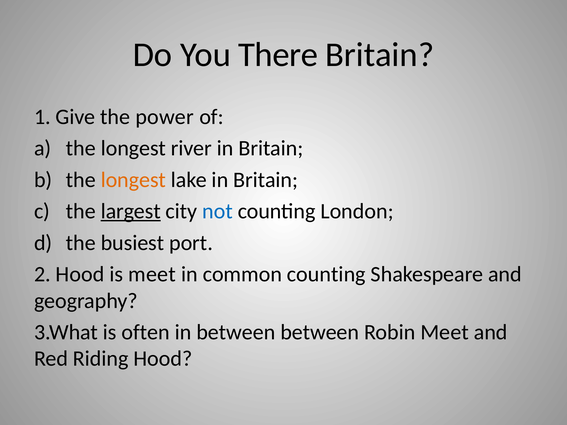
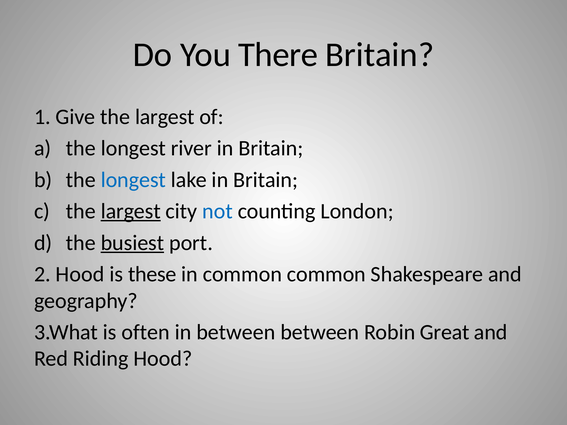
Give the power: power -> largest (165, 117)
longest colour: orange -> blue (133, 180)
busiest underline: none -> present (132, 243)
is meet: meet -> these (152, 274)
common counting: counting -> common (326, 274)
Robin Meet: Meet -> Great (445, 332)
